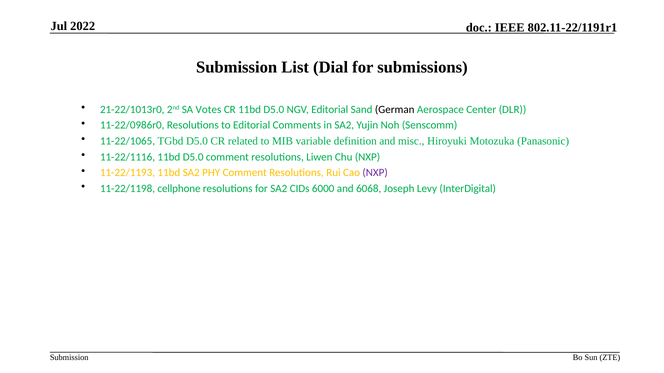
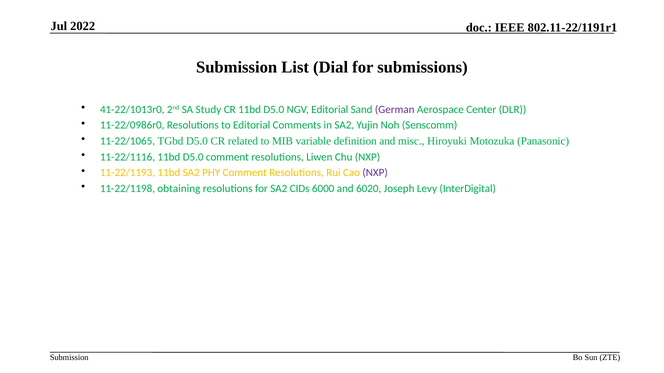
21-22/1013r0: 21-22/1013r0 -> 41-22/1013r0 (132, 110)
Votes: Votes -> Study (208, 110)
German colour: black -> purple (395, 110)
cellphone: cellphone -> obtaining (179, 189)
6068: 6068 -> 6020 (369, 189)
